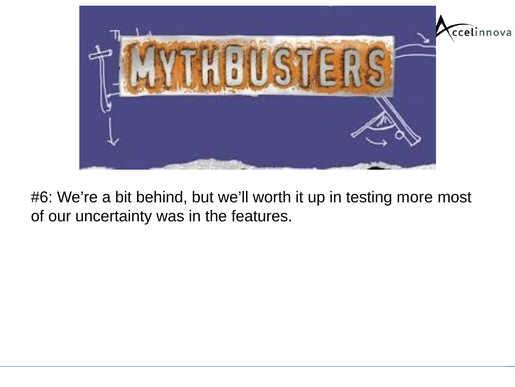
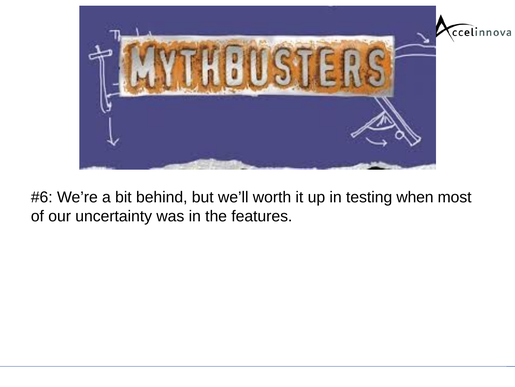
more: more -> when (415, 197)
